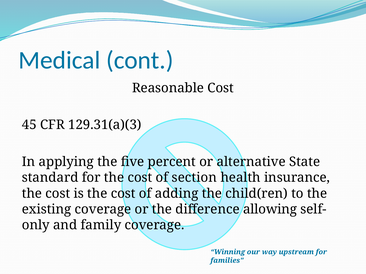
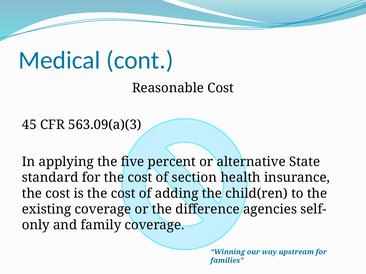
129.31(a)(3: 129.31(a)(3 -> 563.09(a)(3 (105, 125)
allowing: allowing -> agencies (270, 210)
